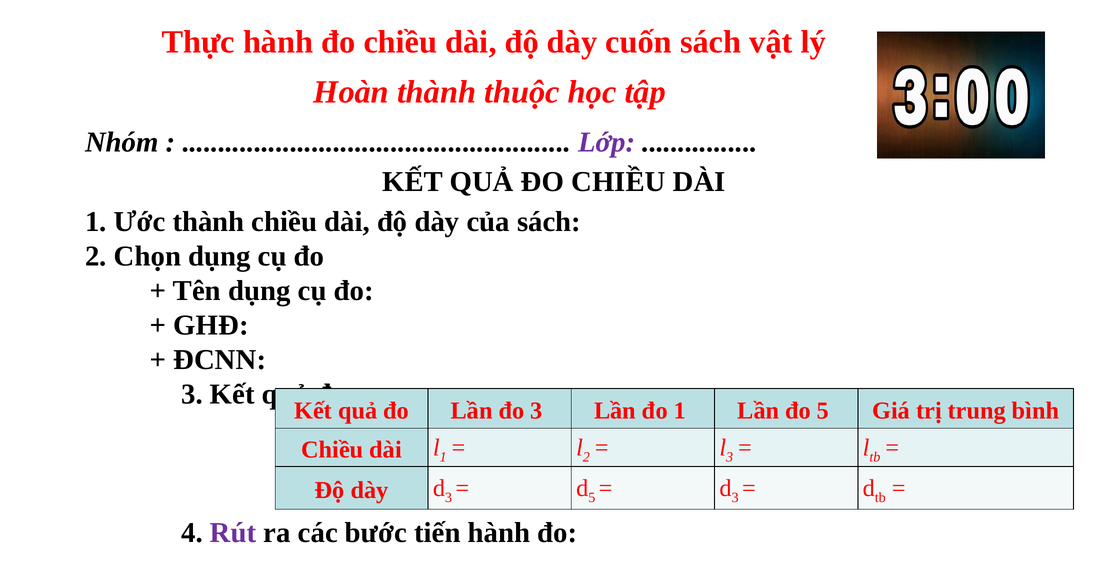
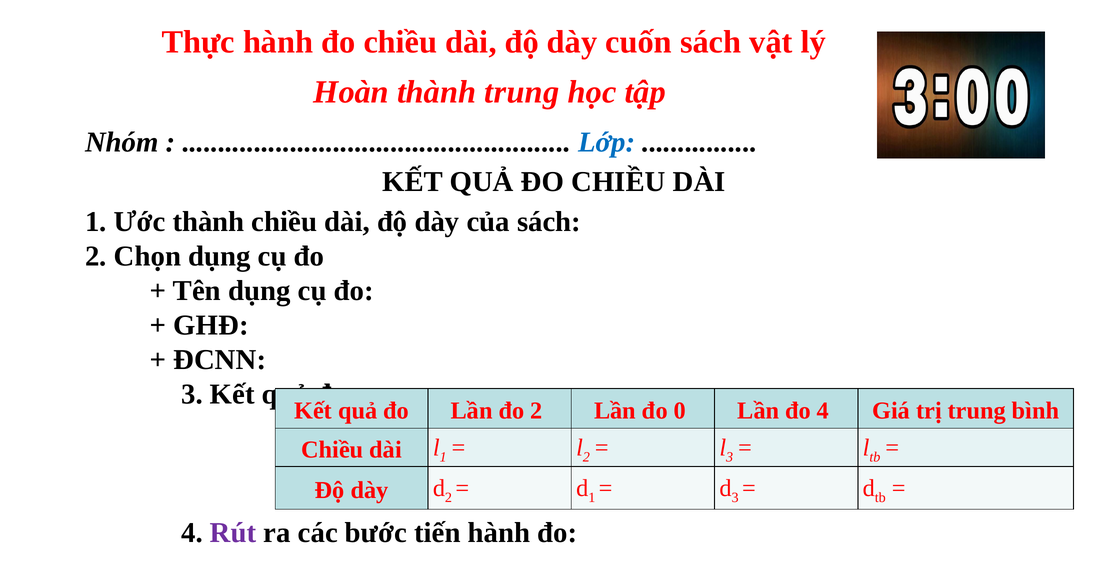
thành thuộc: thuộc -> trung (522, 92)
Lớp colour: purple -> blue (607, 142)
đo 3: 3 -> 2 (536, 410)
đo 1: 1 -> 0 (680, 410)
Lần đo 5: 5 -> 4 (823, 410)
3: 3 -> 2 (449, 498)
5: 5 -> 1 (592, 498)
